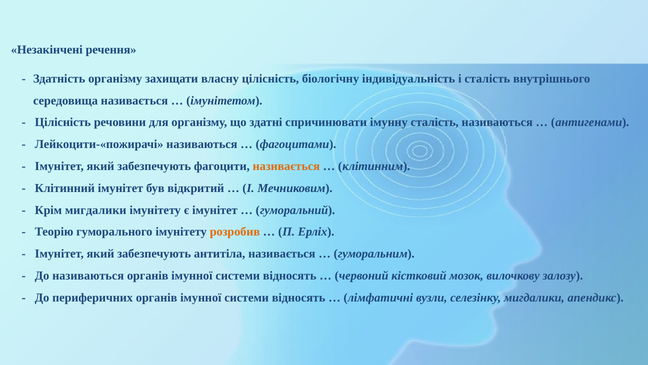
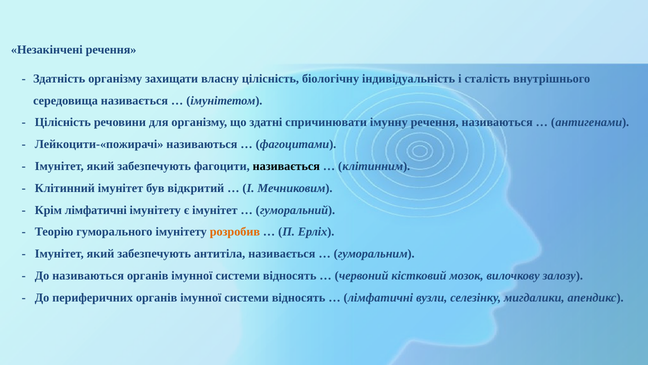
імунну сталість: сталість -> речення (435, 122)
називається colour: orange -> black (286, 166)
Крім мигдалики: мигдалики -> лімфатичні (96, 210)
